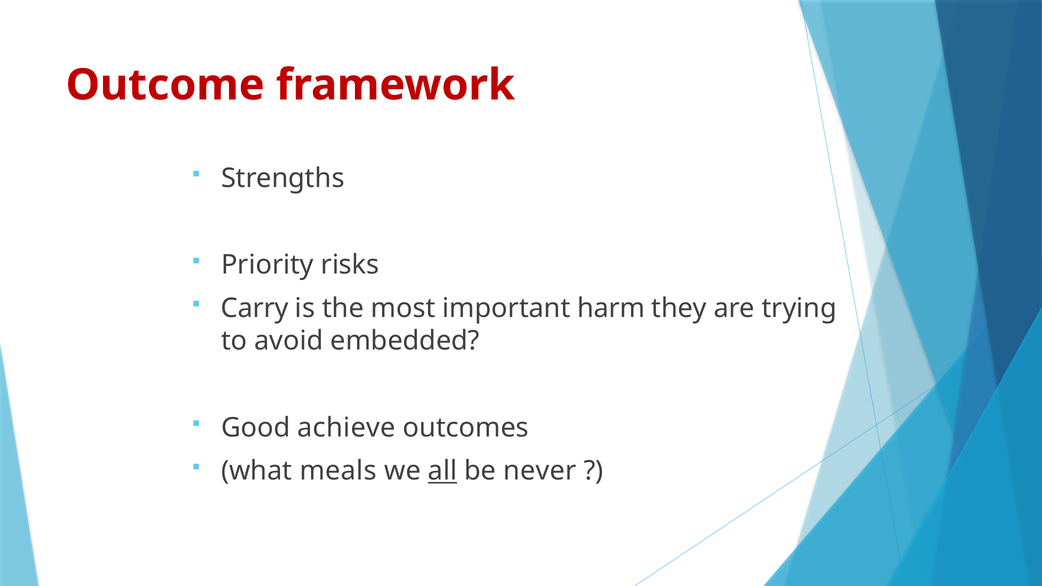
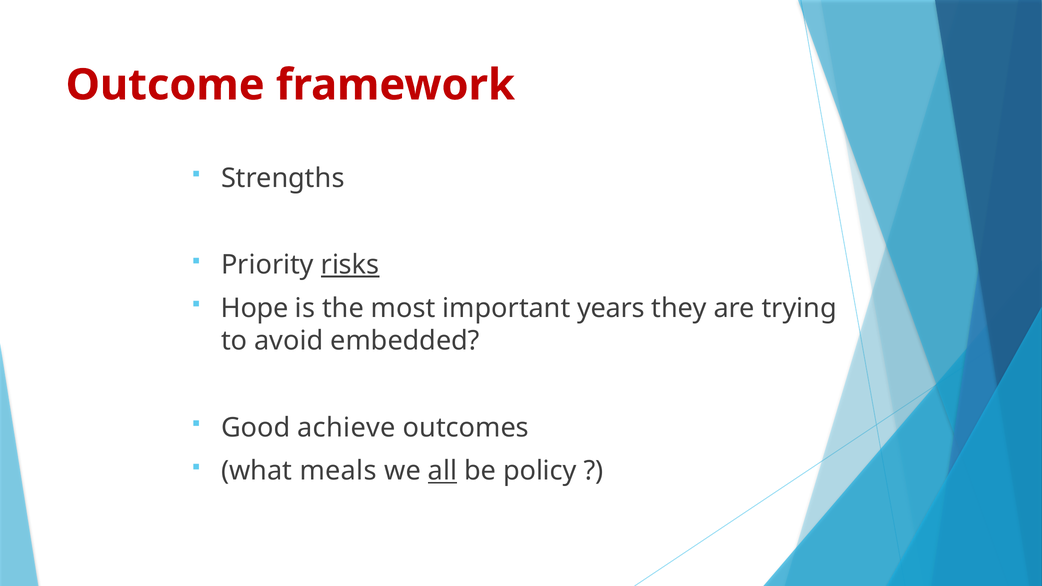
risks underline: none -> present (350, 265)
Carry: Carry -> Hope (255, 308)
harm: harm -> years (611, 308)
never: never -> policy (540, 471)
